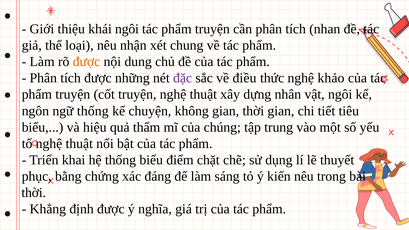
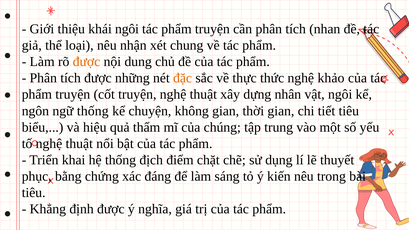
đặc colour: purple -> orange (183, 78)
điều: điều -> thực (245, 78)
thống biểu: biểu -> địch (151, 160)
thời: thời -> tiêu (34, 193)
